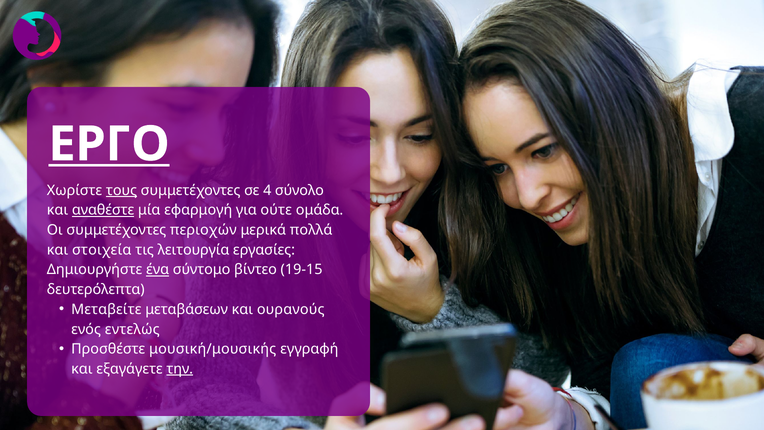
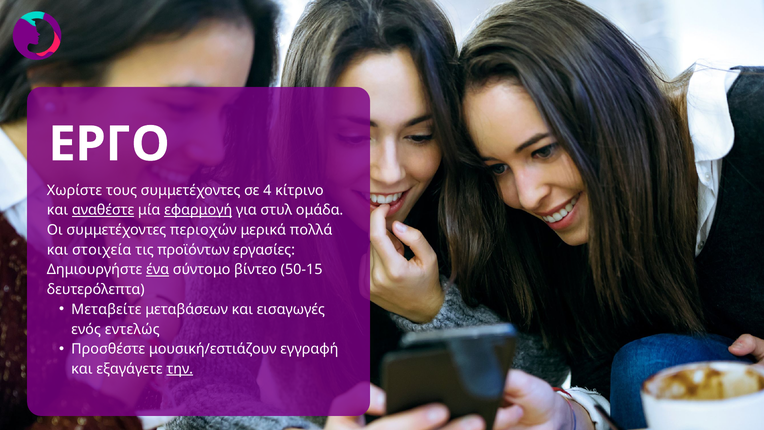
ΕΡΓΟ underline: present -> none (109, 144)
τους underline: present -> none (121, 190)
σύνολο: σύνολο -> κίτρινο (299, 190)
εφαρμογή underline: none -> present (198, 210)
ούτε: ούτε -> στυλ (276, 210)
λειτουργία: λειτουργία -> προϊόντων (194, 250)
19-15: 19-15 -> 50-15 (302, 270)
ουρανούς: ουρανούς -> εισαγωγές (291, 309)
μουσική/μουσικής: μουσική/μουσικής -> μουσική/εστιάζουν (213, 349)
